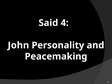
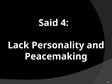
John: John -> Lack (18, 45)
